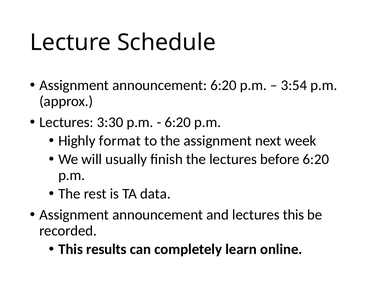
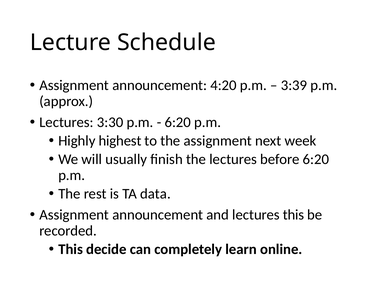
announcement 6:20: 6:20 -> 4:20 (223, 85)
3:54: 3:54 -> 3:39 (294, 85)
format: format -> highest (120, 141)
results: results -> decide (106, 249)
